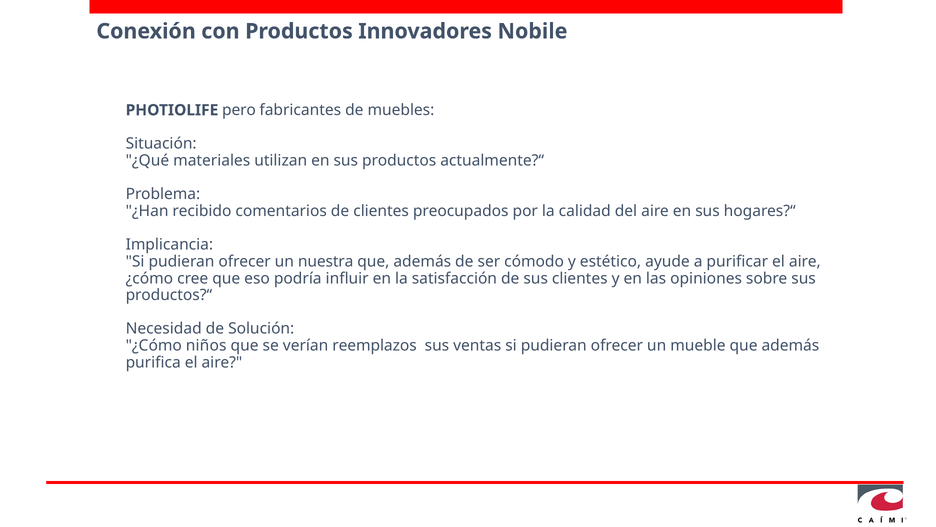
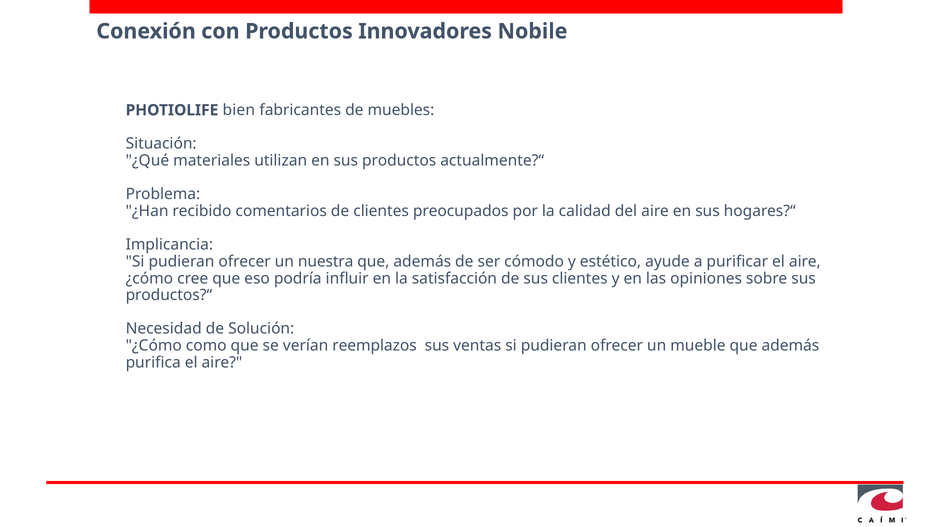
pero: pero -> bien (239, 110)
niños: niños -> como (206, 345)
